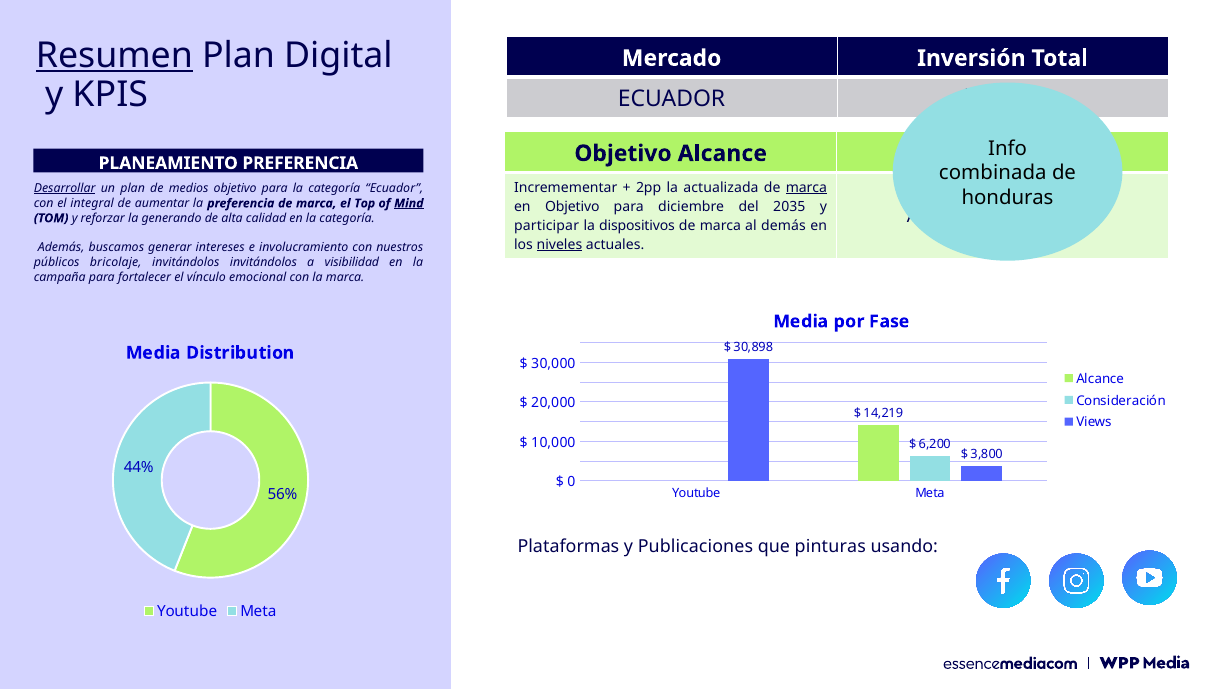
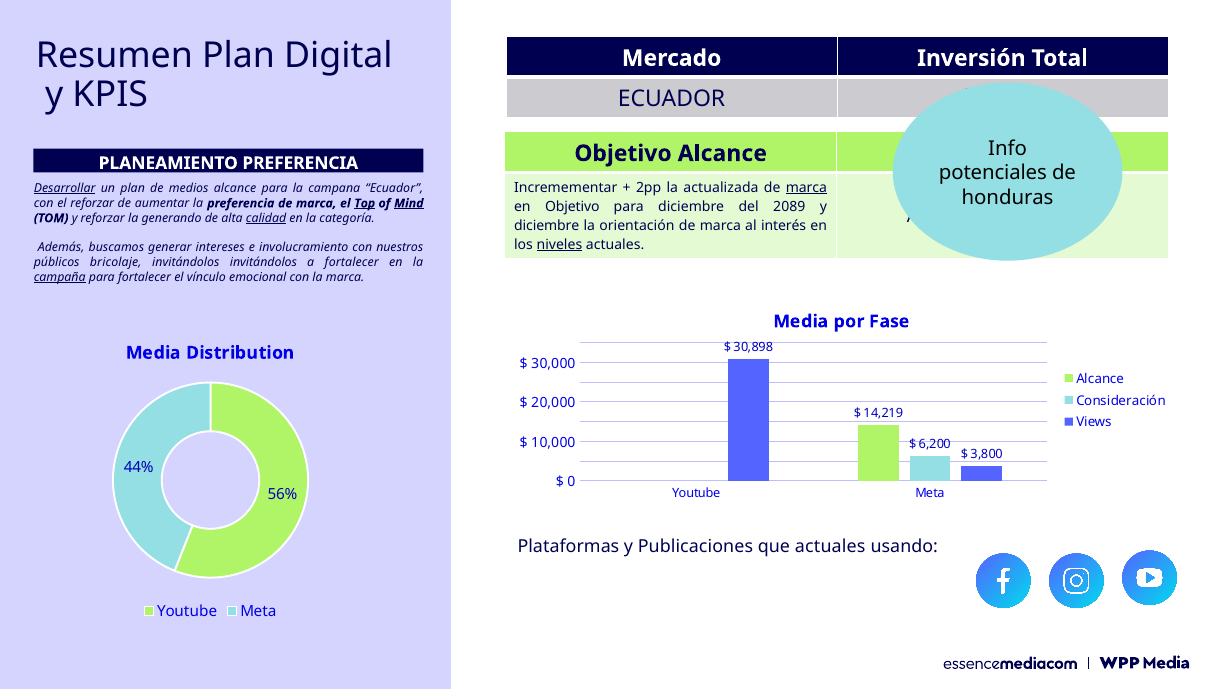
Resumen underline: present -> none (114, 56)
combinada: combinada -> potenciales (993, 173)
medios objetivo: objetivo -> alcance (235, 189)
para la categoría: categoría -> campana (334, 189)
el integral: integral -> reforzar (92, 203)
Top underline: none -> present (365, 203)
2035: 2035 -> 2089 (789, 207)
calidad underline: none -> present (266, 218)
participar: participar -> diciembre (547, 226)
dispositivos: dispositivos -> orientación (637, 226)
demás: demás -> interés (784, 226)
a visibilidad: visibilidad -> fortalecer (352, 263)
campaña underline: none -> present (60, 278)
que pinturas: pinturas -> actuales (830, 546)
